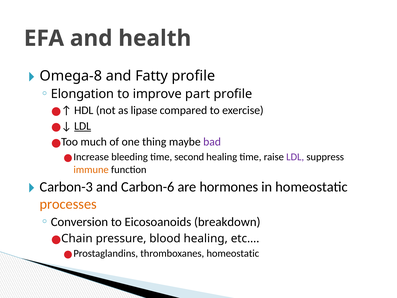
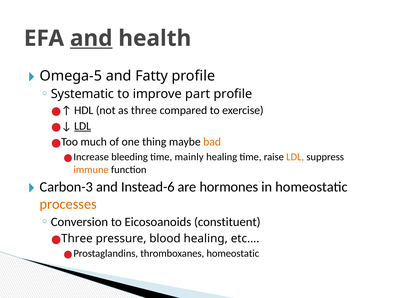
and underline: none -> present (91, 38)
Omega-8: Omega-8 -> Omega-5 (71, 76)
Elongation: Elongation -> Systematic (82, 94)
as lipase: lipase -> three (144, 110)
bad colour: purple -> orange (212, 142)
second: second -> mainly (189, 157)
LDL colour: purple -> orange (295, 157)
Carbon-6: Carbon-6 -> Instead-6 (148, 187)
breakdown: breakdown -> constituent (227, 222)
Chain: Chain -> Three (77, 238)
